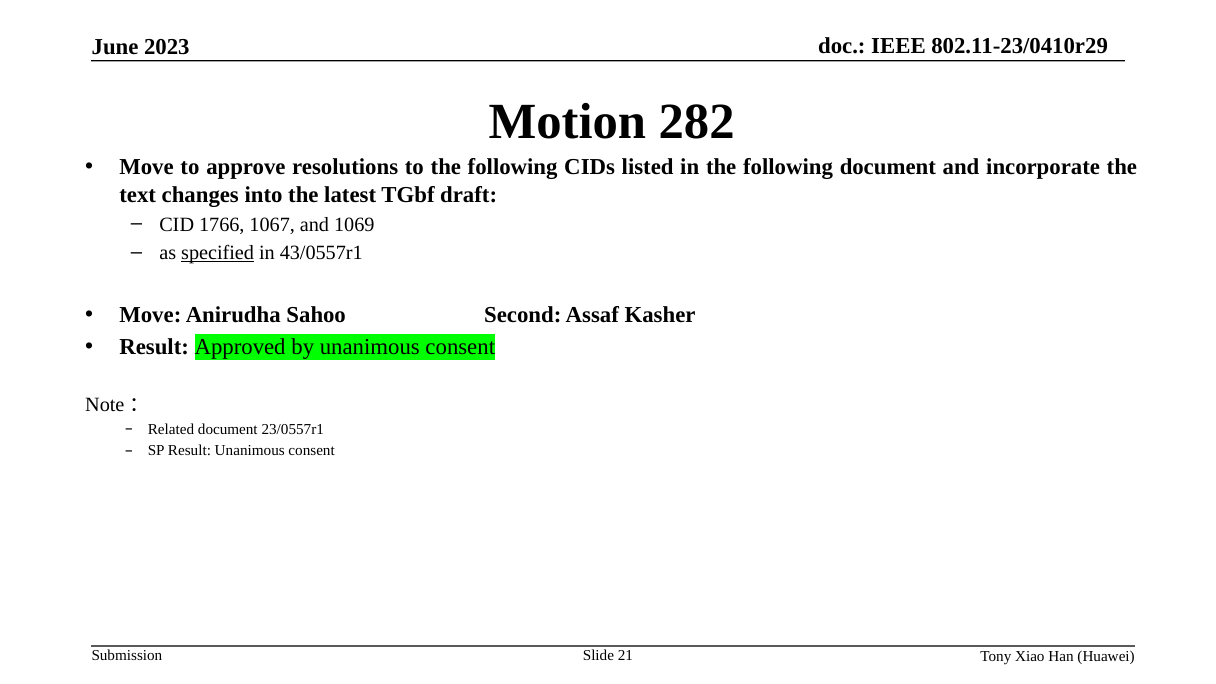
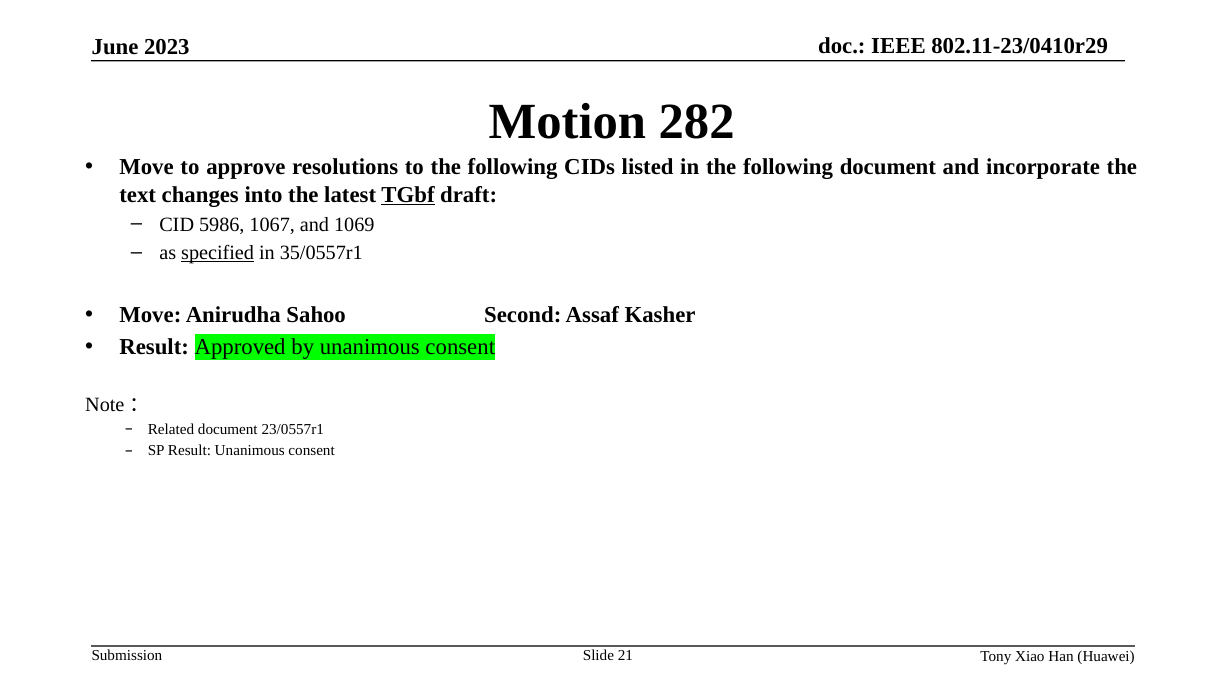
TGbf underline: none -> present (408, 195)
1766: 1766 -> 5986 (222, 224)
43/0557r1: 43/0557r1 -> 35/0557r1 (321, 253)
